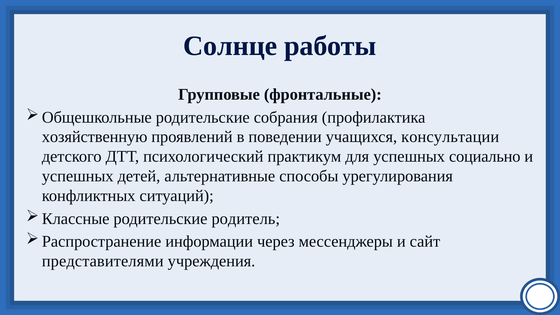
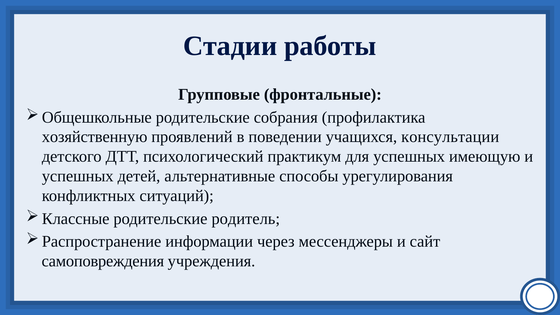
Солнце: Солнце -> Стадии (230, 46)
социально: социально -> имеющую (485, 157)
представителями: представителями -> самоповреждения (103, 261)
